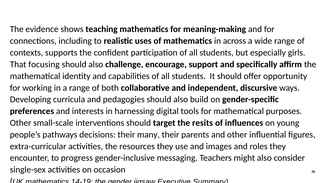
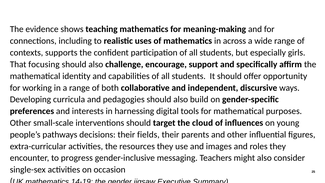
resits: resits -> cloud (203, 123)
many: many -> fields (148, 134)
